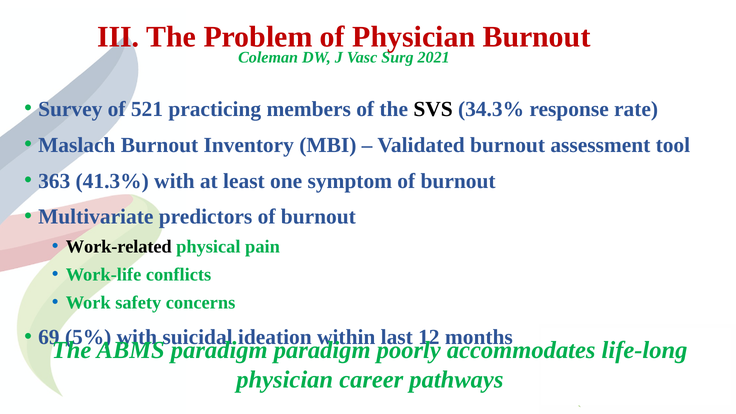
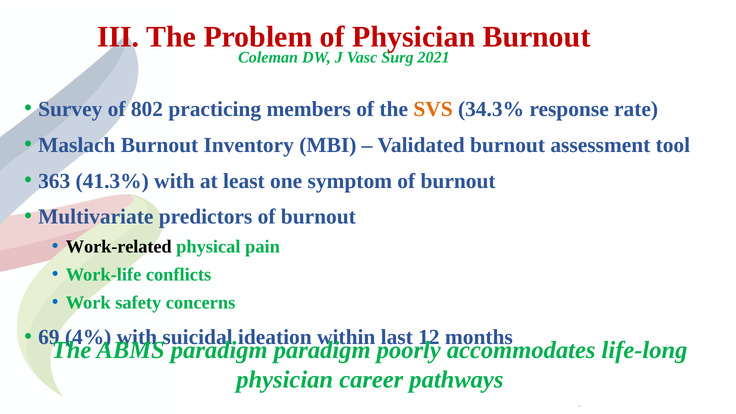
521: 521 -> 802 (147, 109)
SVS colour: black -> orange (433, 109)
5%: 5% -> 4% (88, 337)
